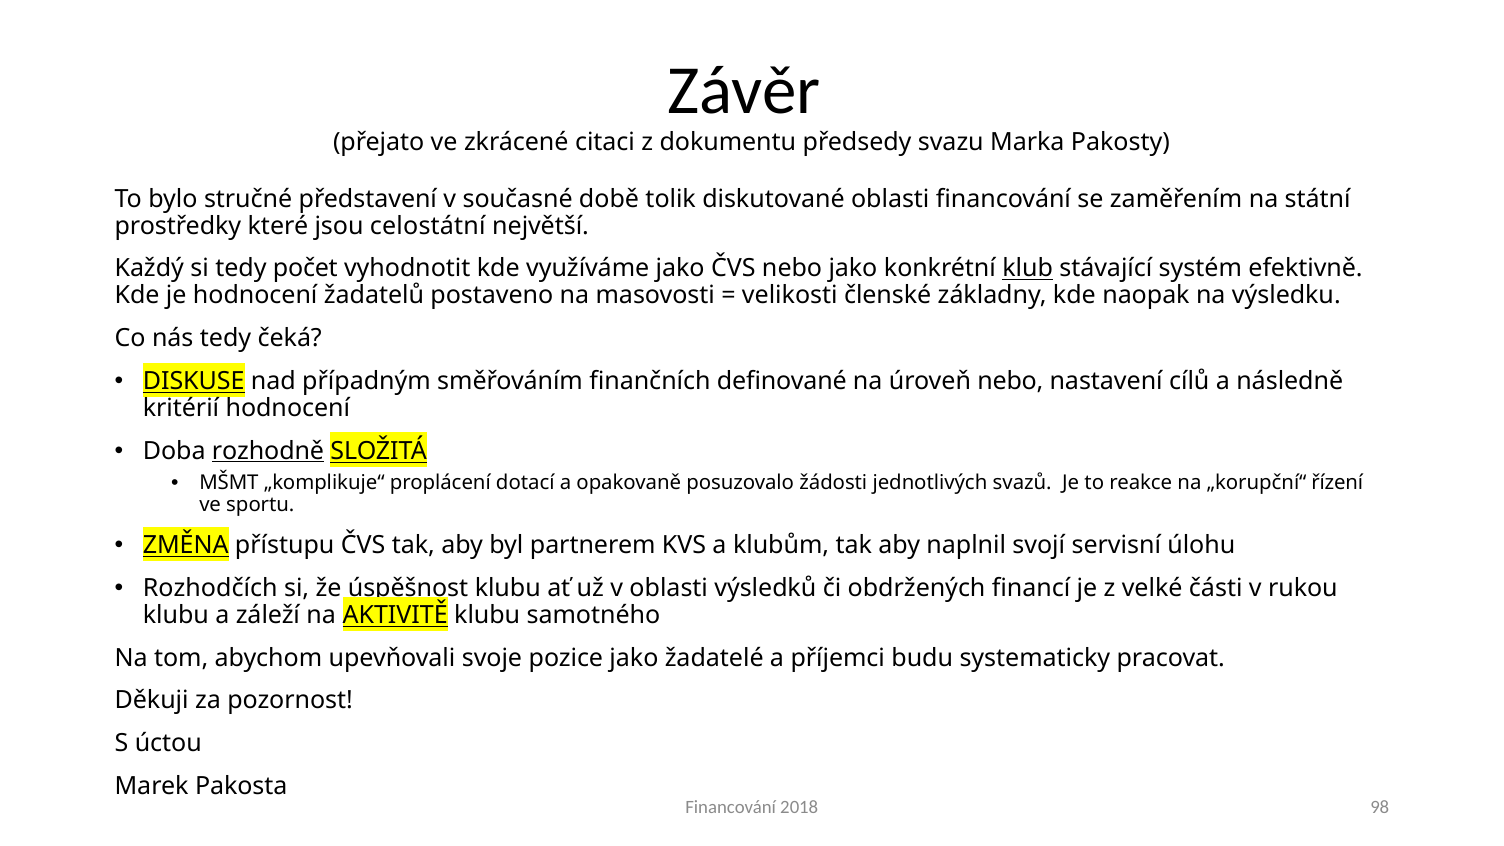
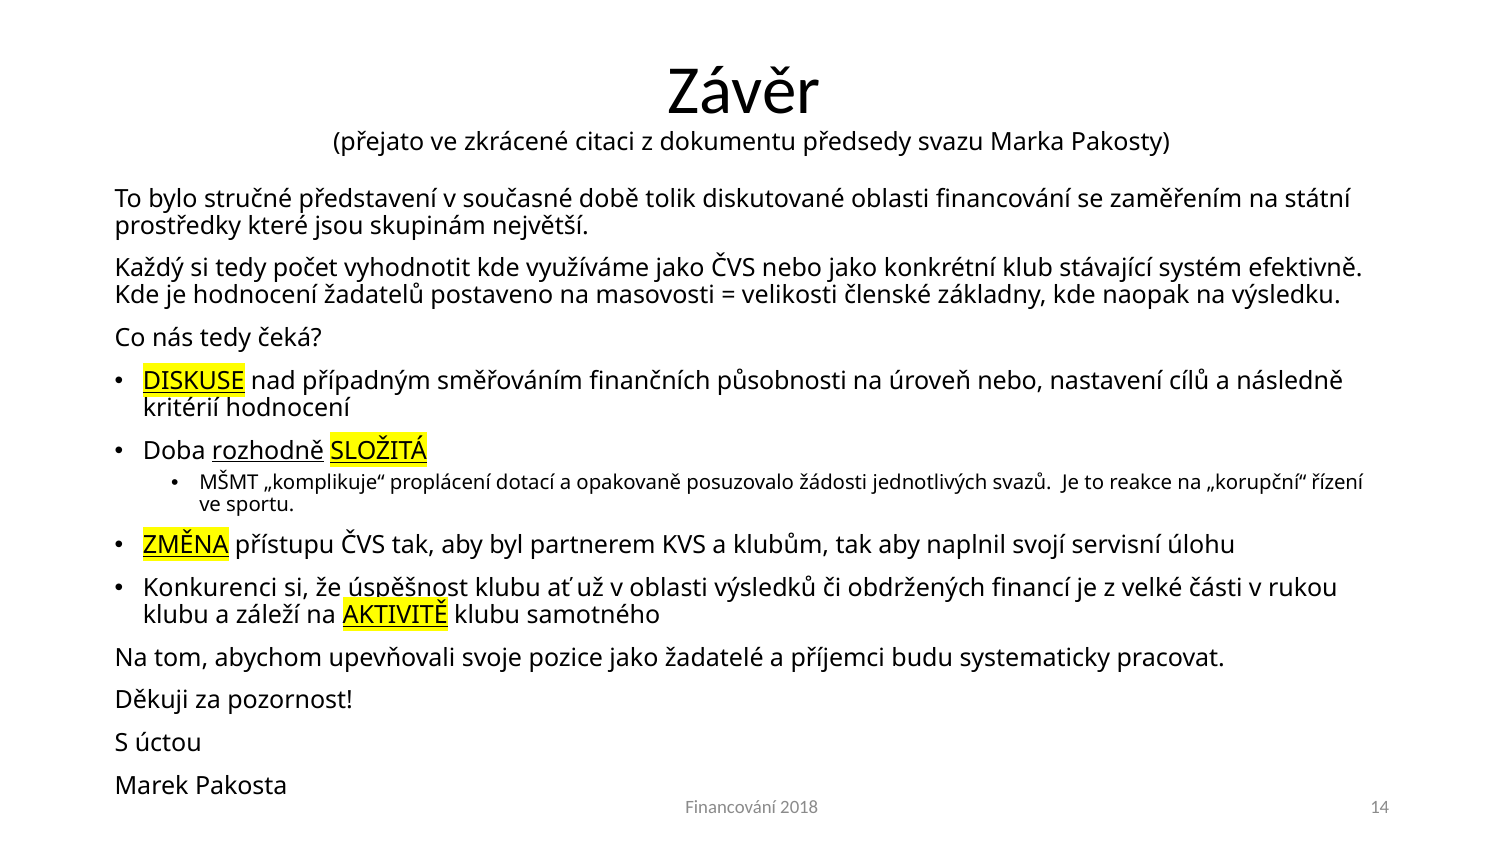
celostátní: celostátní -> skupinám (428, 226)
klub underline: present -> none (1028, 269)
definované: definované -> působnosti (782, 381)
Rozhodčích: Rozhodčích -> Konkurenci (210, 588)
98: 98 -> 14 (1380, 808)
